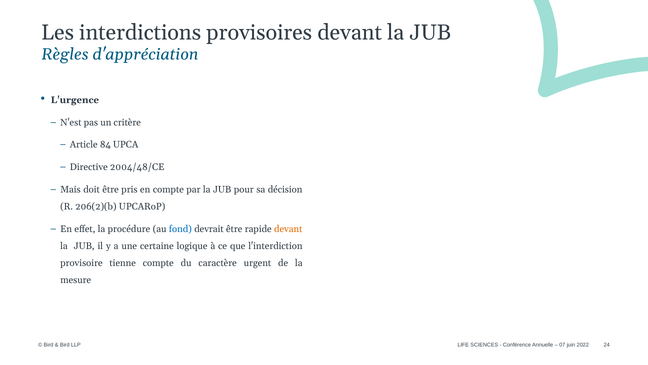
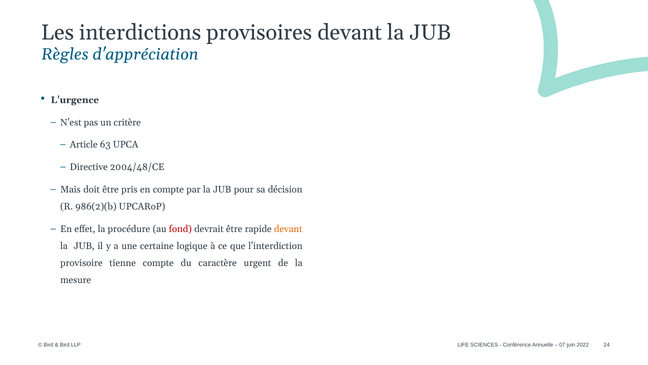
84: 84 -> 63 (105, 145)
206(2)(b: 206(2)(b -> 986(2)(b (96, 206)
fond colour: blue -> red (180, 229)
